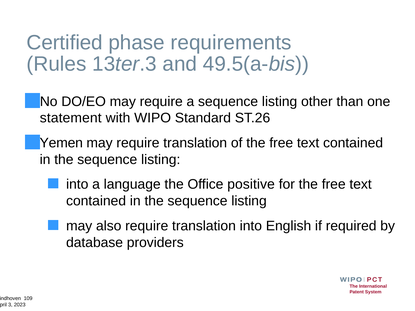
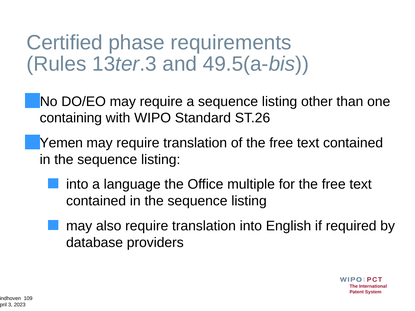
statement: statement -> containing (71, 118)
positive: positive -> multiple (251, 185)
